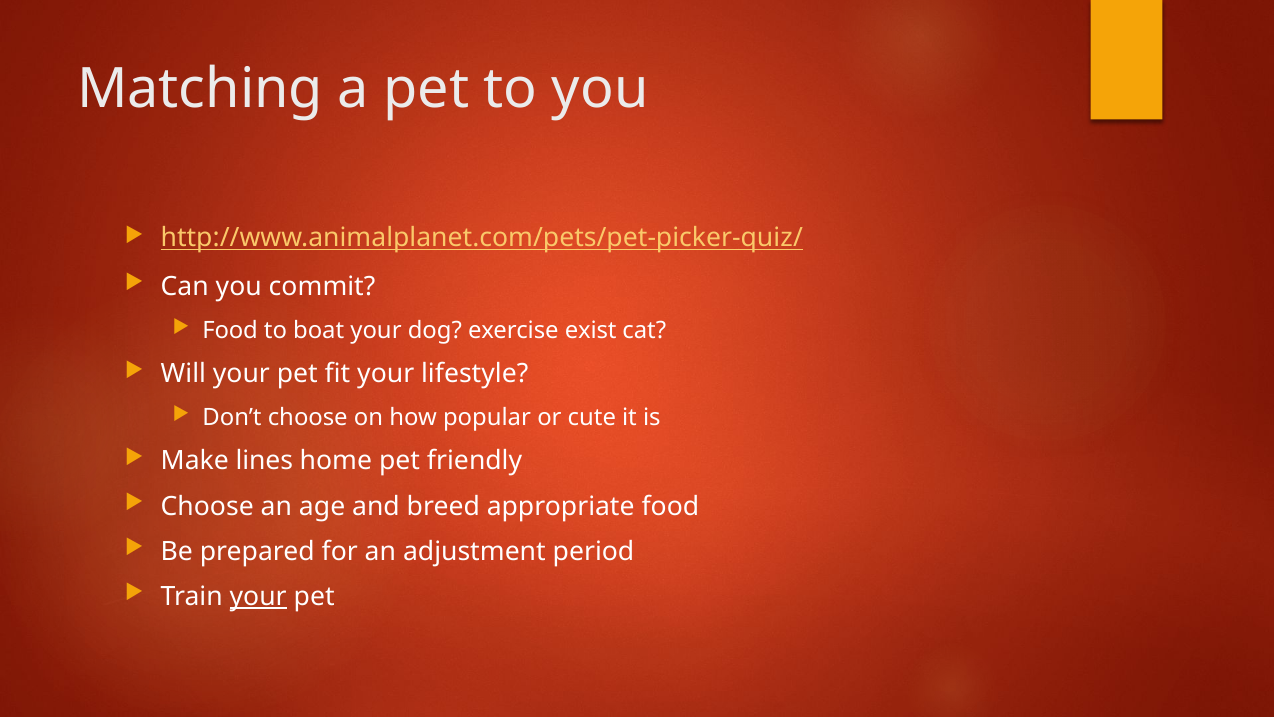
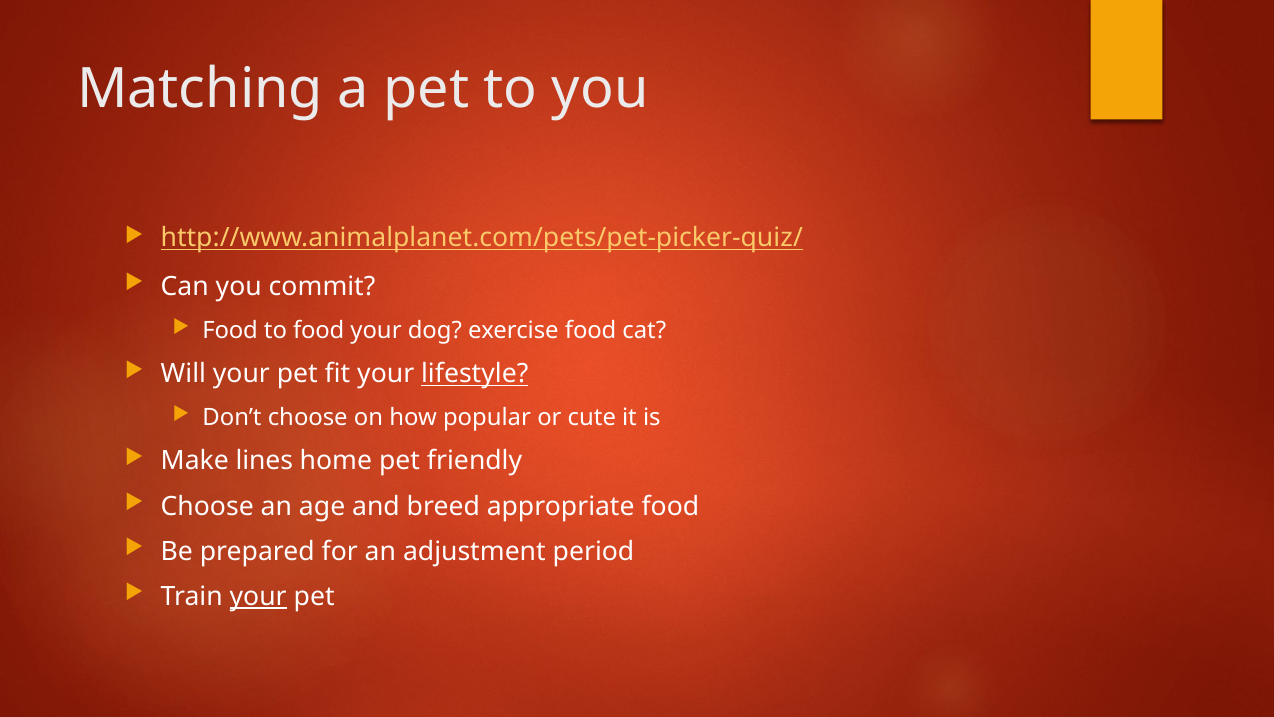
to boat: boat -> food (319, 330)
exercise exist: exist -> food (591, 330)
lifestyle underline: none -> present (475, 374)
